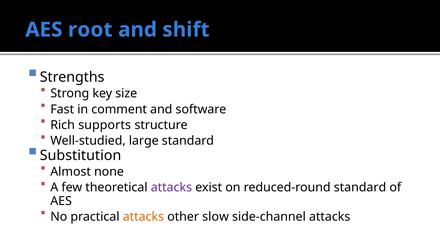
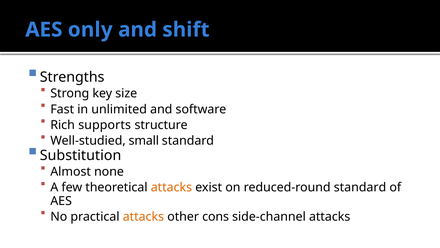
root: root -> only (90, 30)
comment: comment -> unlimited (119, 109)
large: large -> small (144, 140)
attacks colour: purple -> orange (171, 187)
slow: slow -> cons (216, 216)
